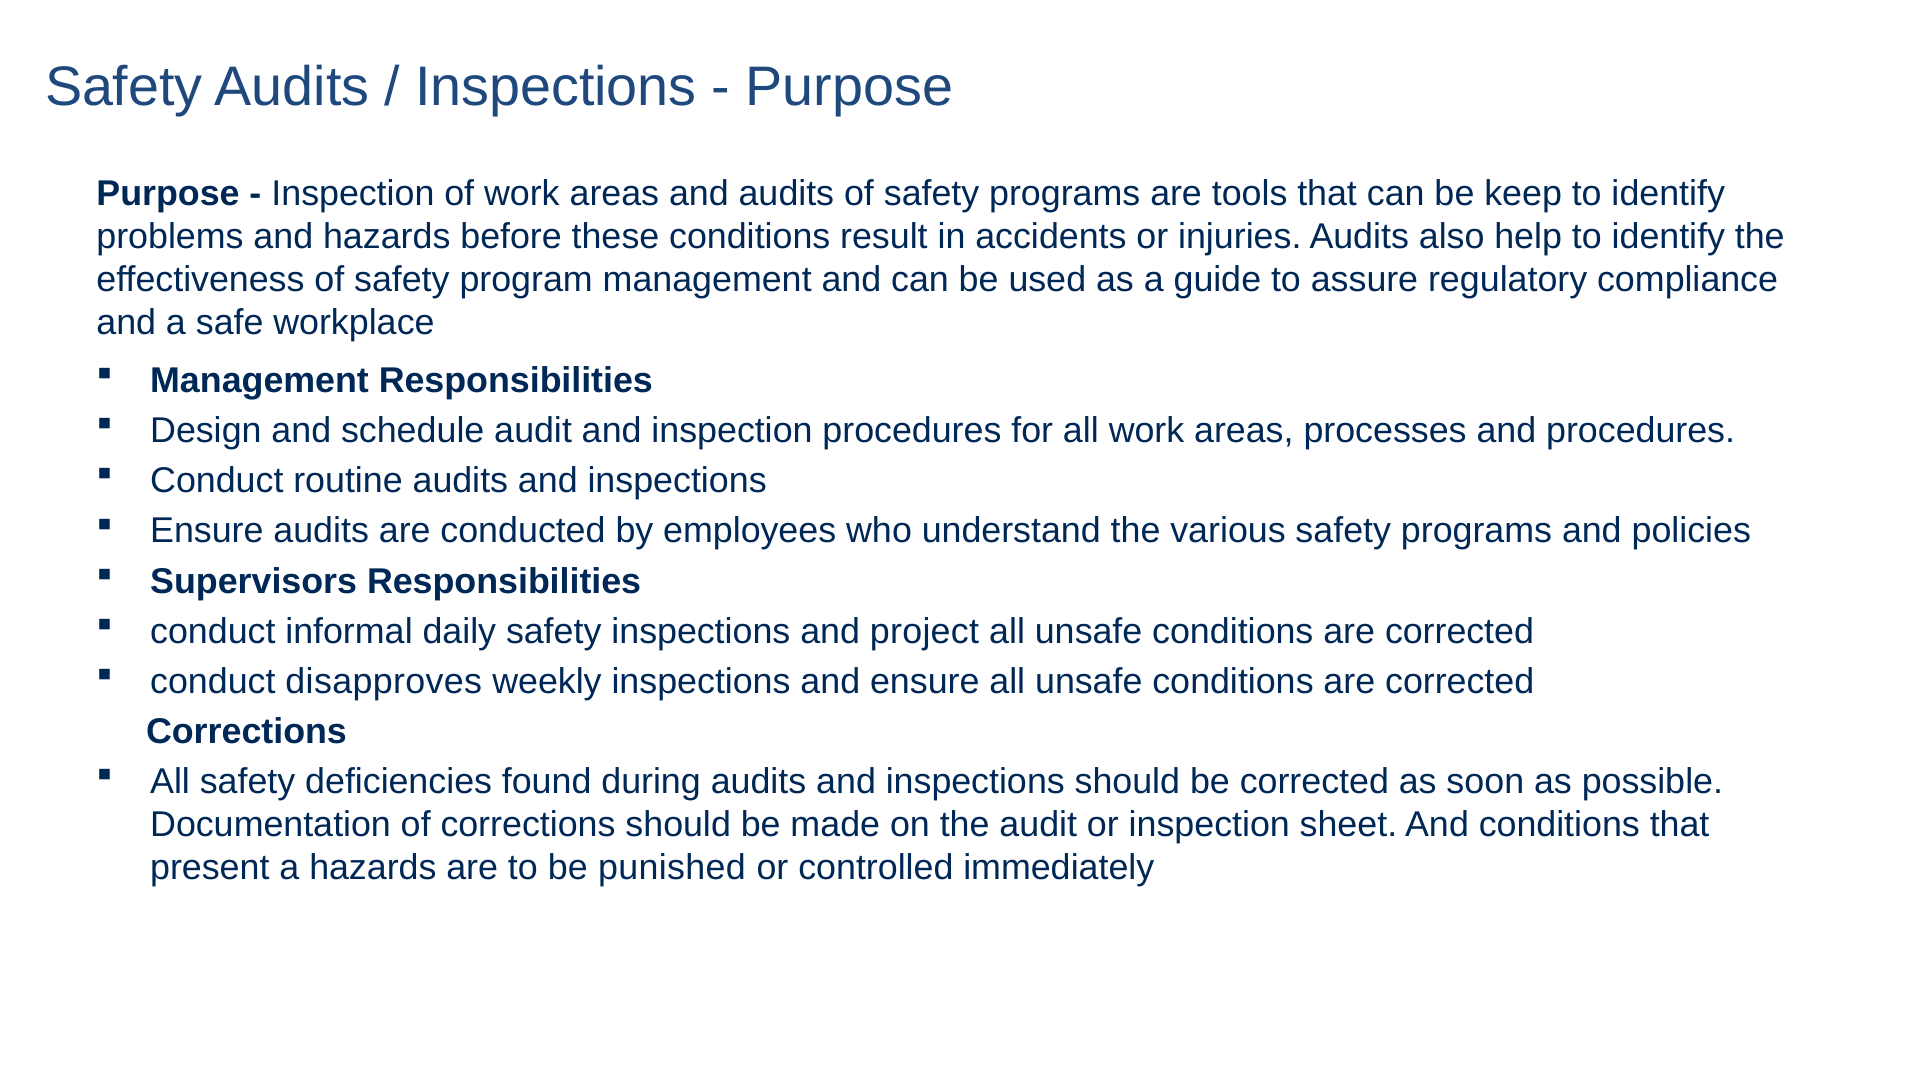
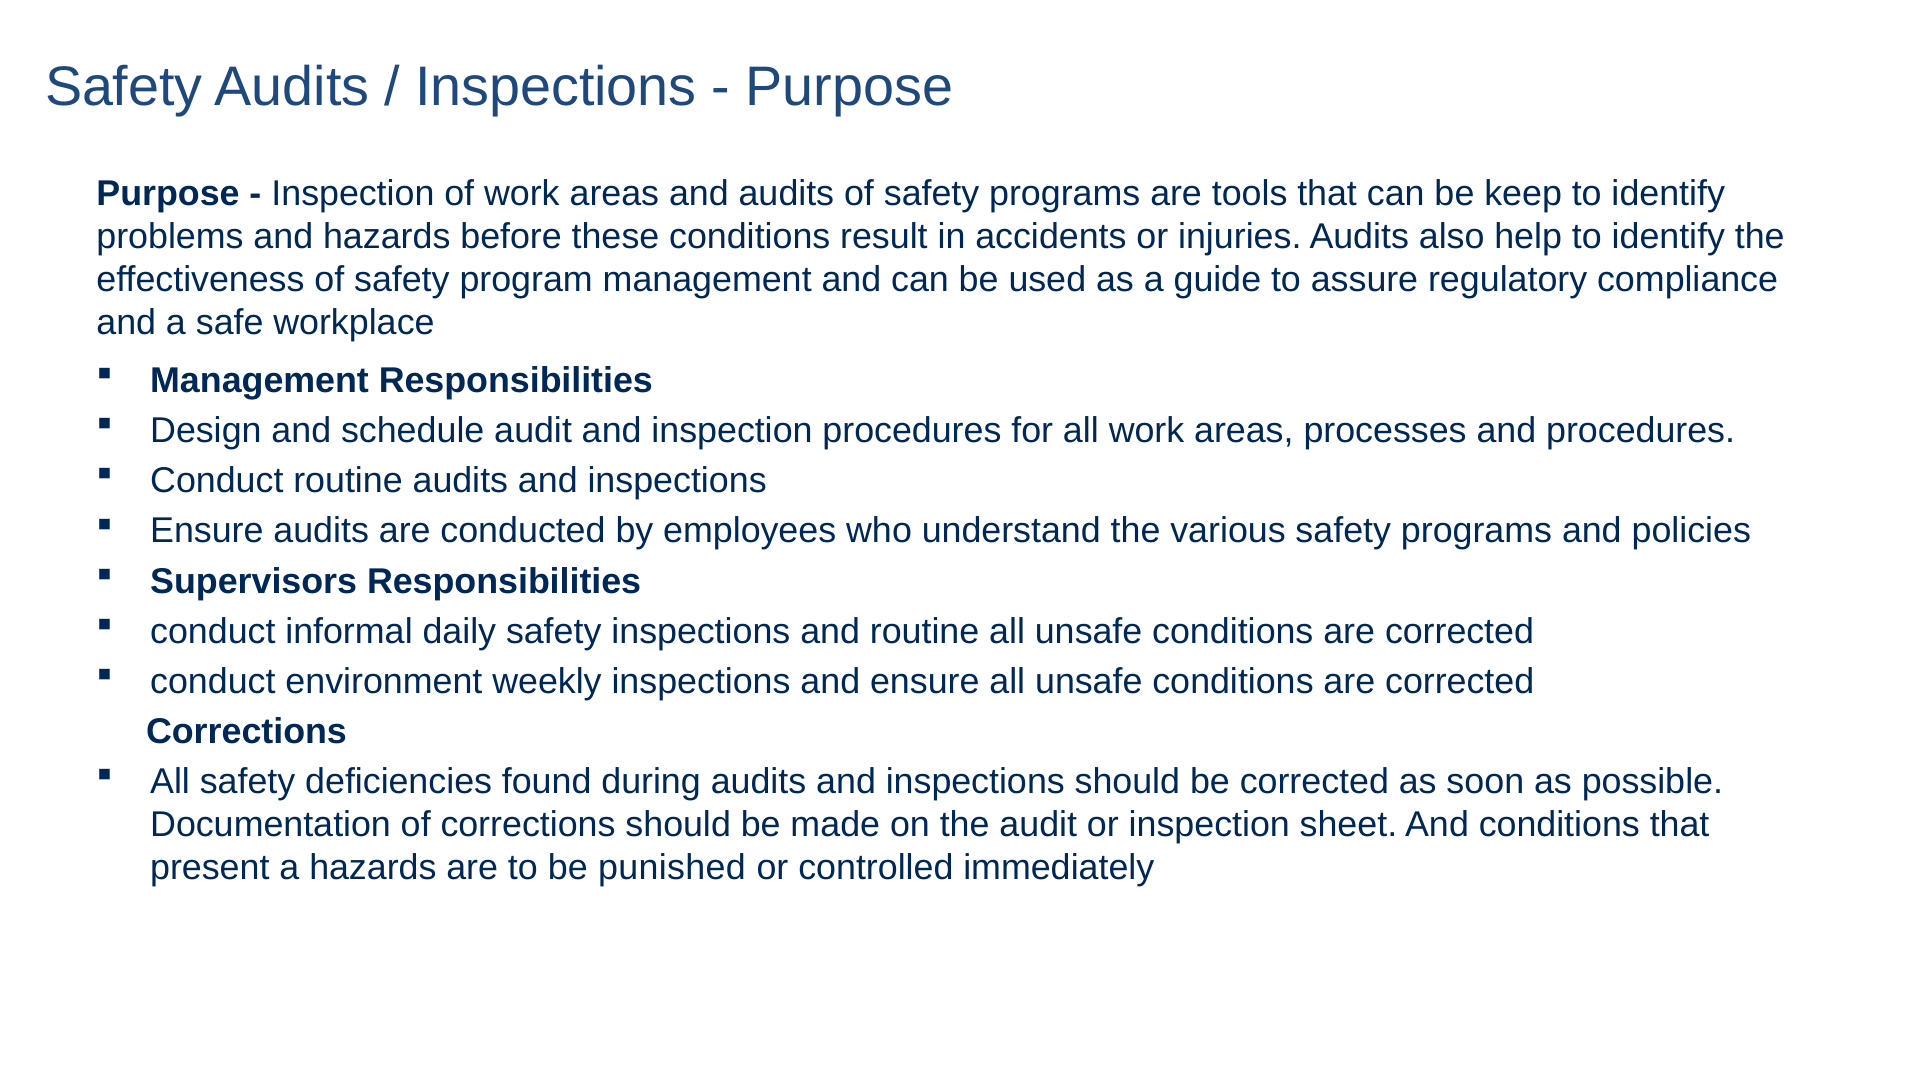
and project: project -> routine (925, 632)
disapproves: disapproves -> environment (384, 682)
